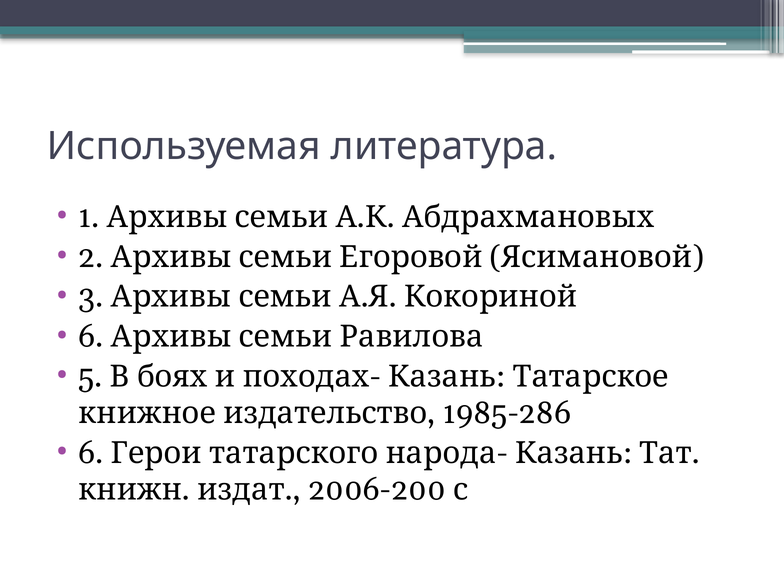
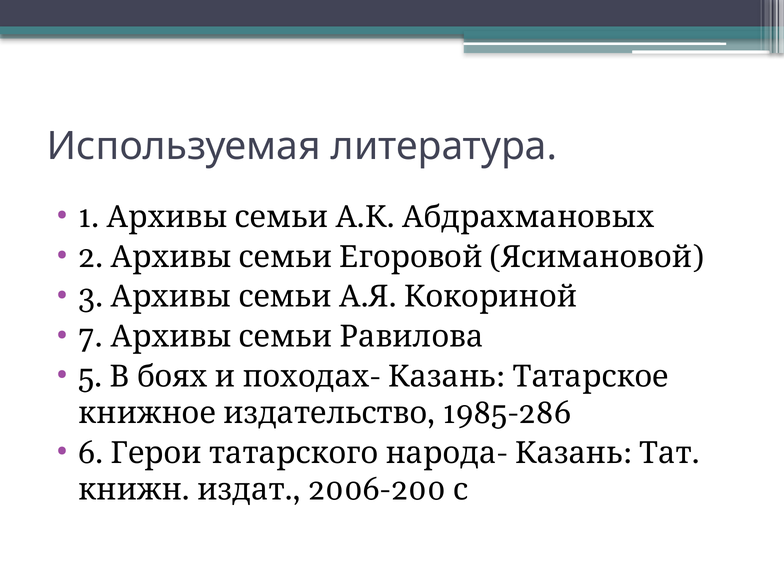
6: 6 -> 7 (91, 337)
